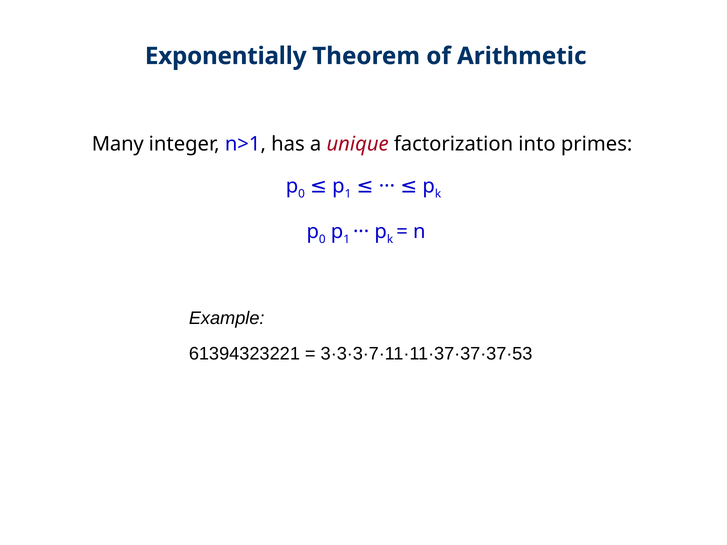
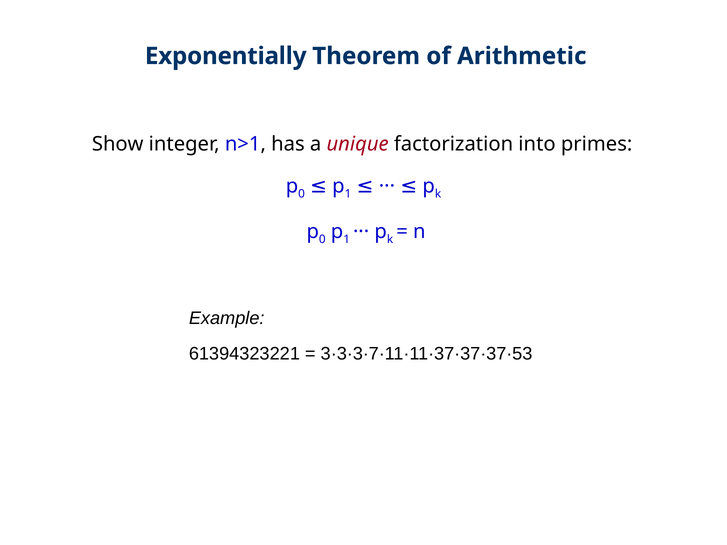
Many: Many -> Show (118, 144)
